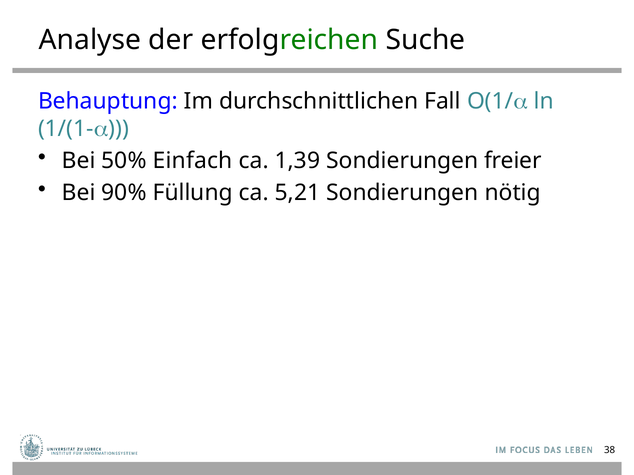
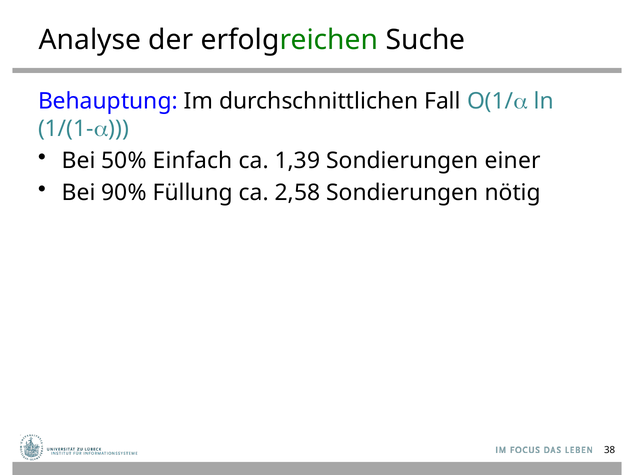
freier: freier -> einer (513, 161)
5,21: 5,21 -> 2,58 (297, 193)
